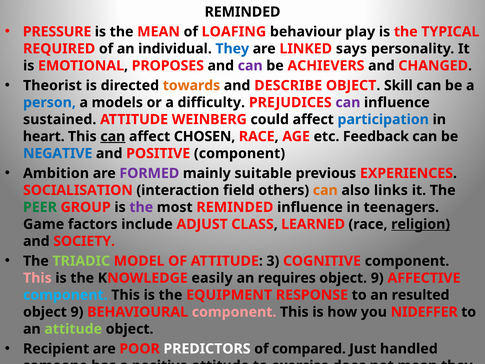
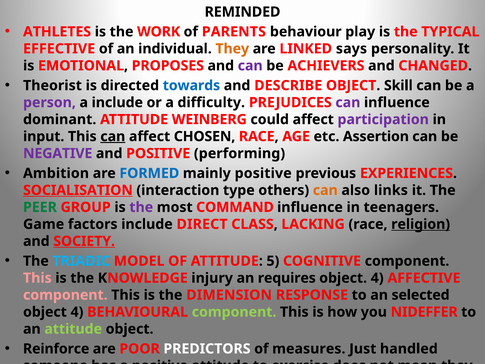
PRESSURE: PRESSURE -> ATHLETES (57, 32)
the MEAN: MEAN -> WORK (159, 32)
LOAFING: LOAFING -> PARENTS (234, 32)
REQUIRED: REQUIRED -> EFFECTIVE (59, 49)
They colour: blue -> orange (232, 49)
towards colour: orange -> blue (191, 85)
person colour: blue -> purple (49, 102)
a models: models -> include (117, 102)
sustained: sustained -> dominant (60, 119)
participation colour: blue -> purple (383, 119)
heart: heart -> input (44, 136)
Feedback: Feedback -> Assertion (376, 136)
NEGATIVE colour: blue -> purple (58, 153)
POSITIVE component: component -> performing (240, 153)
FORMED colour: purple -> blue (149, 173)
mainly suitable: suitable -> positive (263, 173)
SOCIALISATION underline: none -> present (78, 190)
field: field -> type (239, 190)
most REMINDED: REMINDED -> COMMAND (235, 207)
ADJUST: ADJUST -> DIRECT (202, 224)
LEARNED: LEARNED -> LACKING (313, 224)
SOCIETY underline: none -> present (84, 241)
TRIADIC colour: light green -> light blue (81, 261)
3: 3 -> 5 (273, 261)
easily: easily -> injury (212, 278)
9: 9 -> 4 (377, 278)
component colour: light blue -> pink (65, 295)
EQUIPMENT: EQUIPMENT -> DIMENSION (229, 295)
resulted: resulted -> selected (421, 295)
9: 9 -> 4 (77, 312)
component colour: pink -> light green (234, 312)
Recipient: Recipient -> Reinforce (56, 349)
compared: compared -> measures (309, 349)
